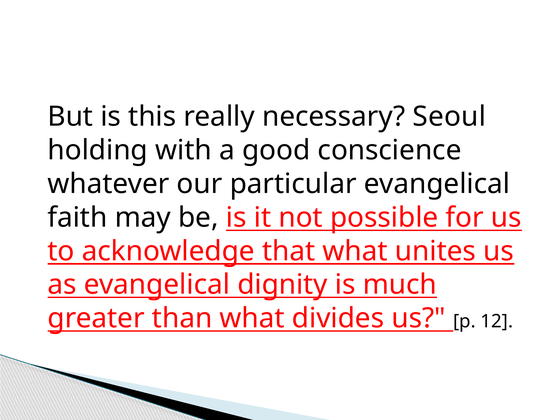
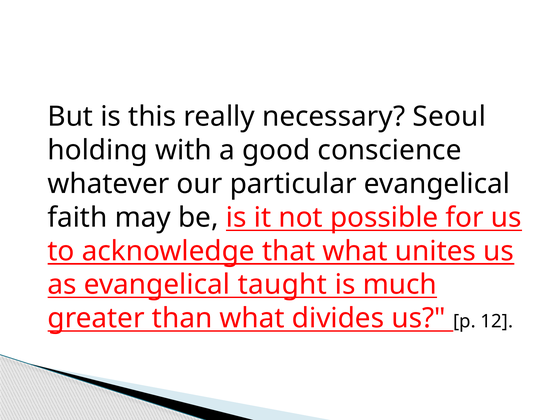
dignity: dignity -> taught (282, 285)
